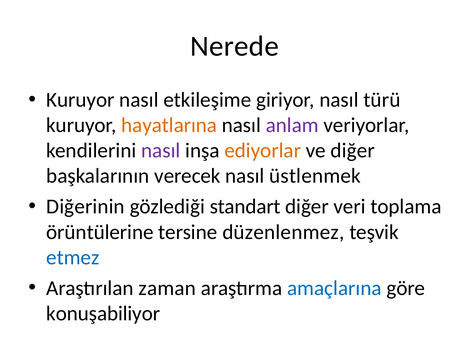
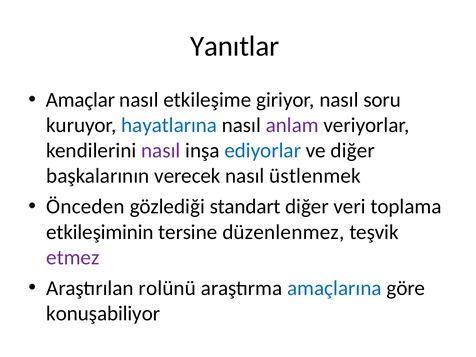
Nerede: Nerede -> Yanıtlar (235, 46)
Kuruyor: Kuruyor -> Amaçlar (80, 100)
türü: türü -> soru (382, 100)
hayatlarına colour: orange -> blue (169, 125)
ediyorlar colour: orange -> blue (263, 151)
Diğerinin: Diğerinin -> Önceden (85, 207)
örüntülerine: örüntülerine -> etkileşiminin (100, 232)
etmez colour: blue -> purple (73, 257)
zaman: zaman -> rolünü (167, 288)
